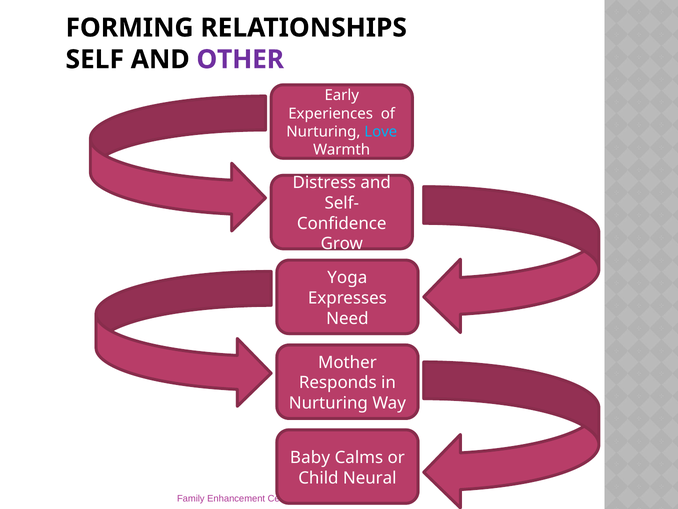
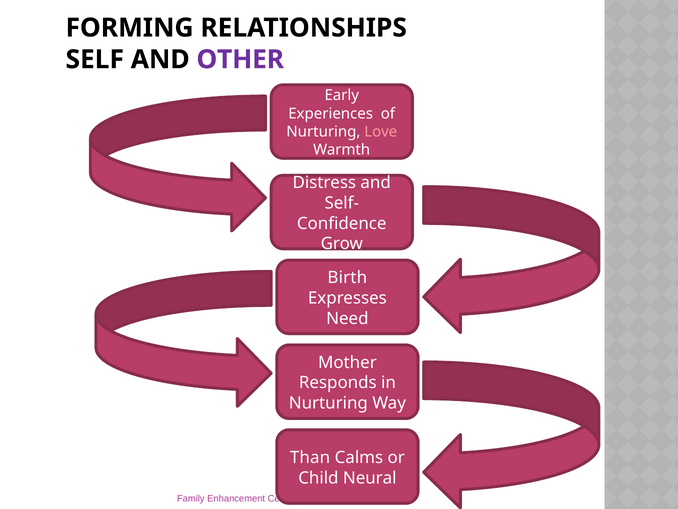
Love colour: light blue -> pink (381, 132)
Yoga: Yoga -> Birth (347, 277)
Baby: Baby -> Than (310, 457)
